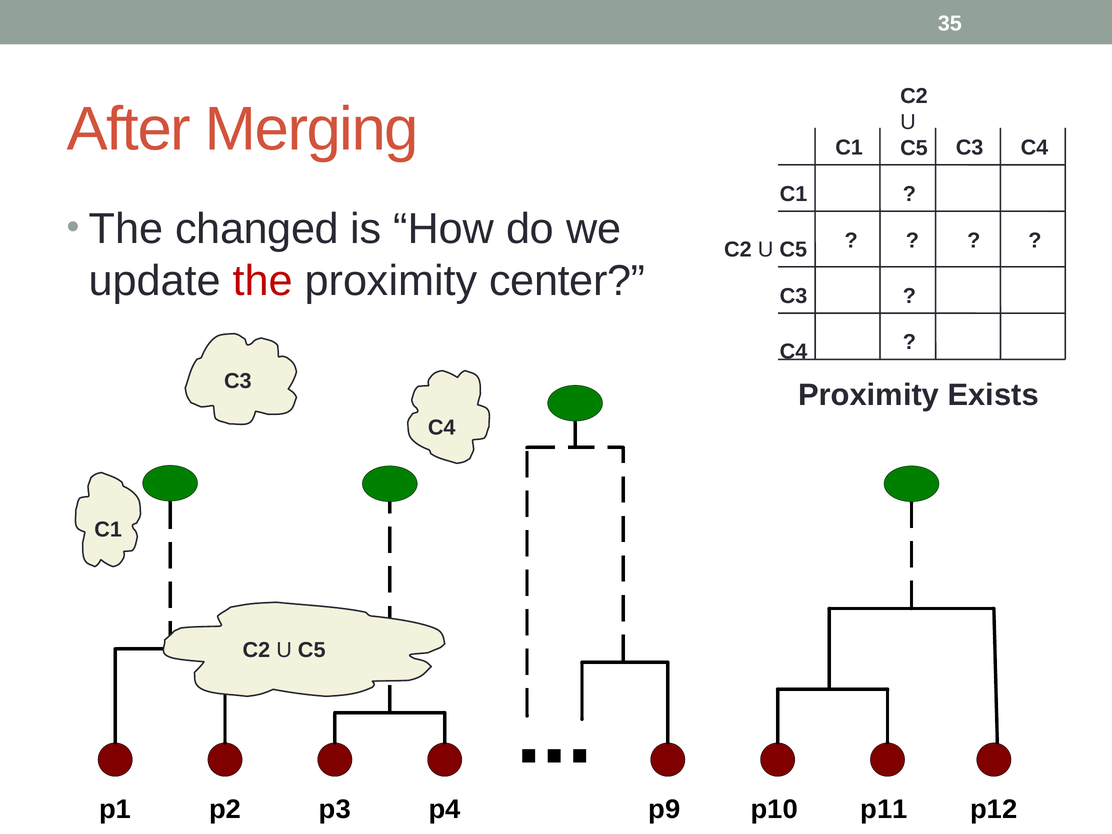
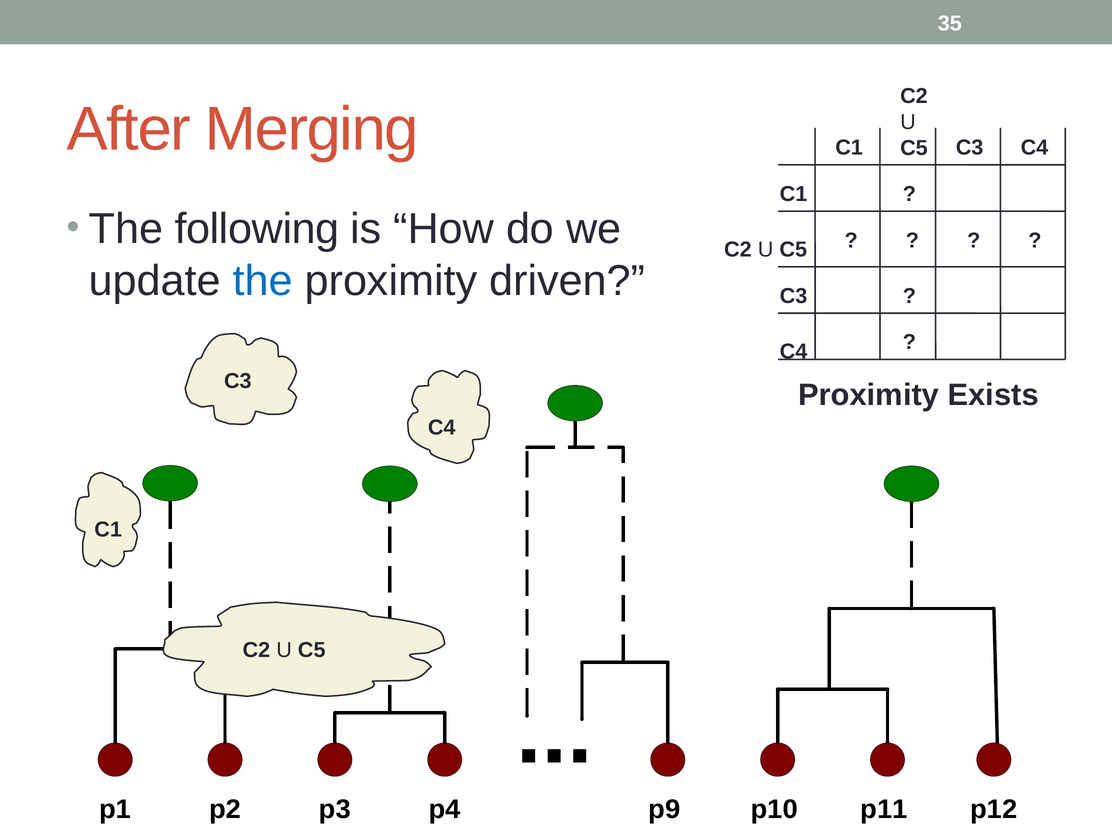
changed: changed -> following (257, 229)
the colour: red -> blue (263, 281)
center: center -> driven (567, 281)
